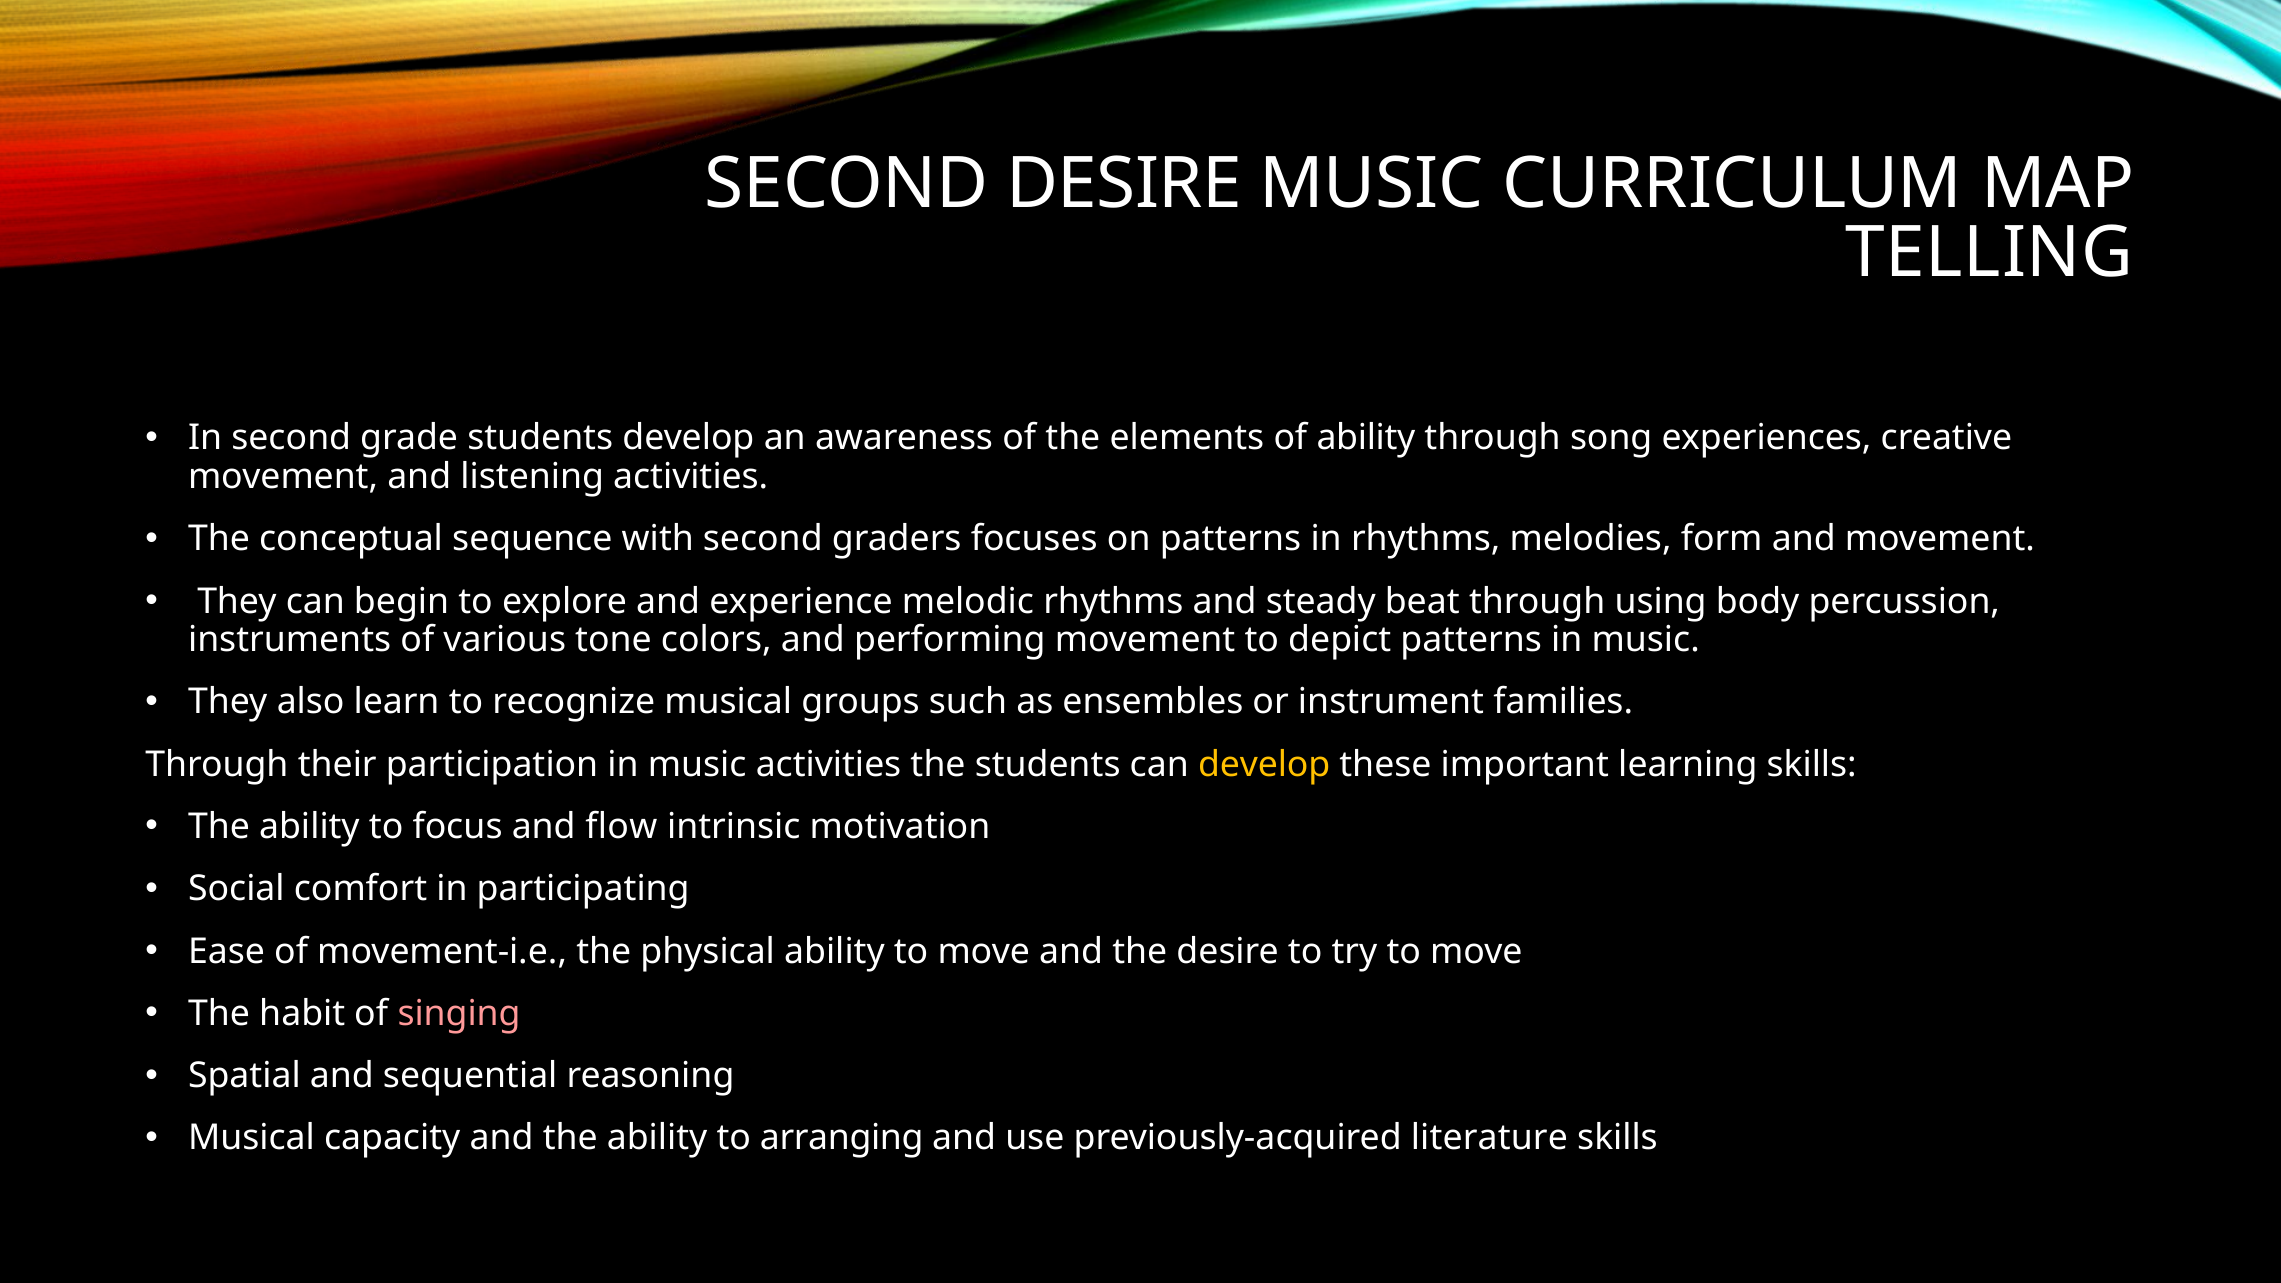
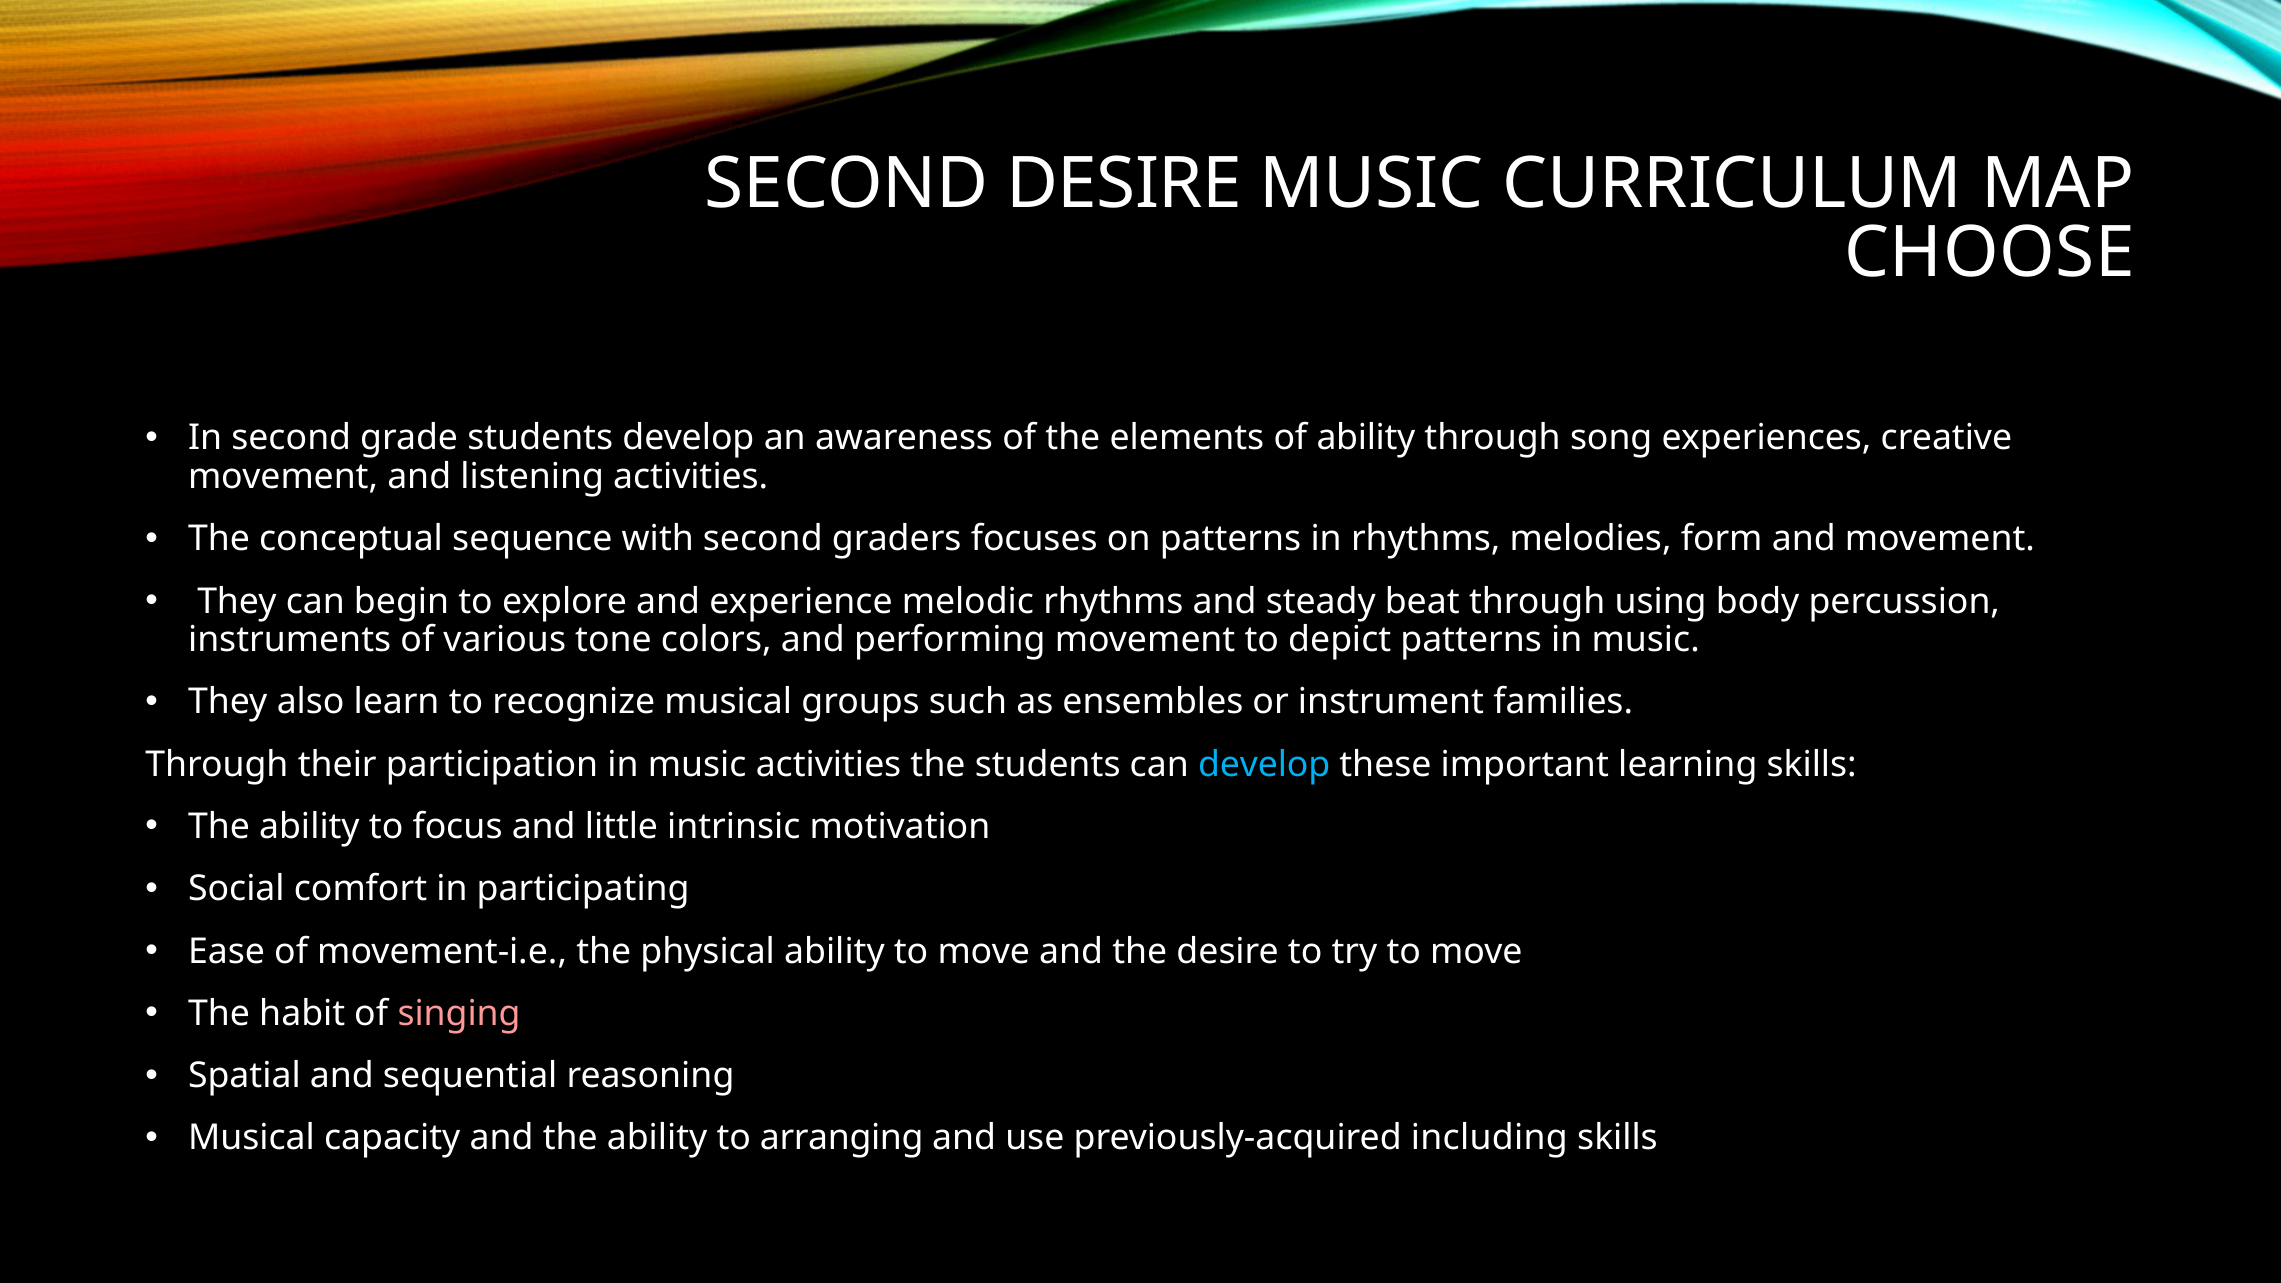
TELLING: TELLING -> CHOOSE (1990, 253)
develop colour: yellow -> light blue (1264, 764)
flow: flow -> little (622, 827)
literature: literature -> including (1489, 1138)
